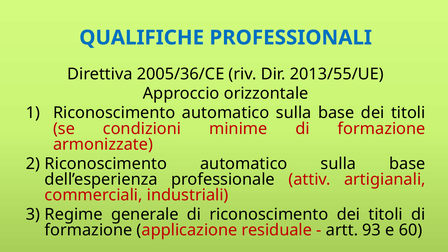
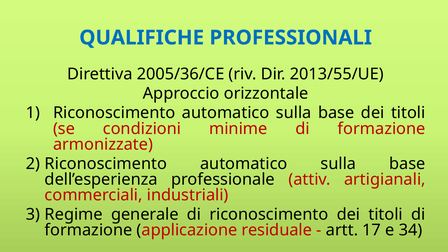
93: 93 -> 17 (372, 230)
60: 60 -> 34 (410, 230)
